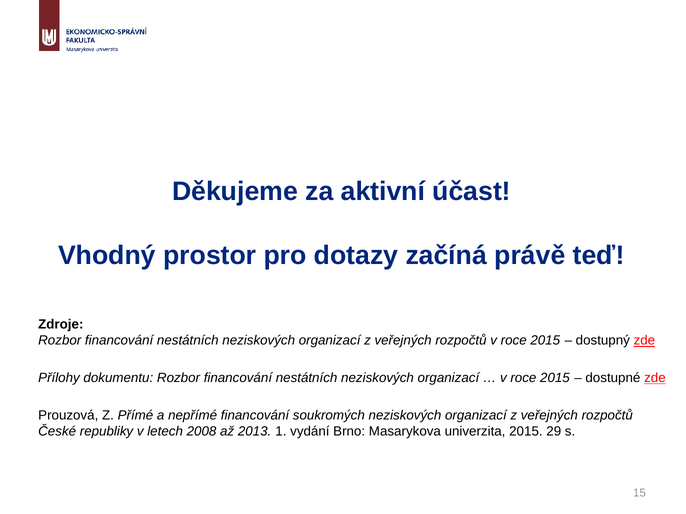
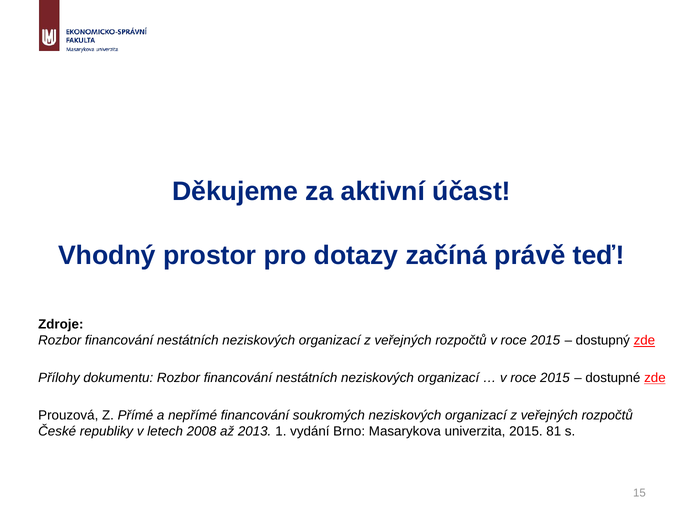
29: 29 -> 81 (554, 432)
